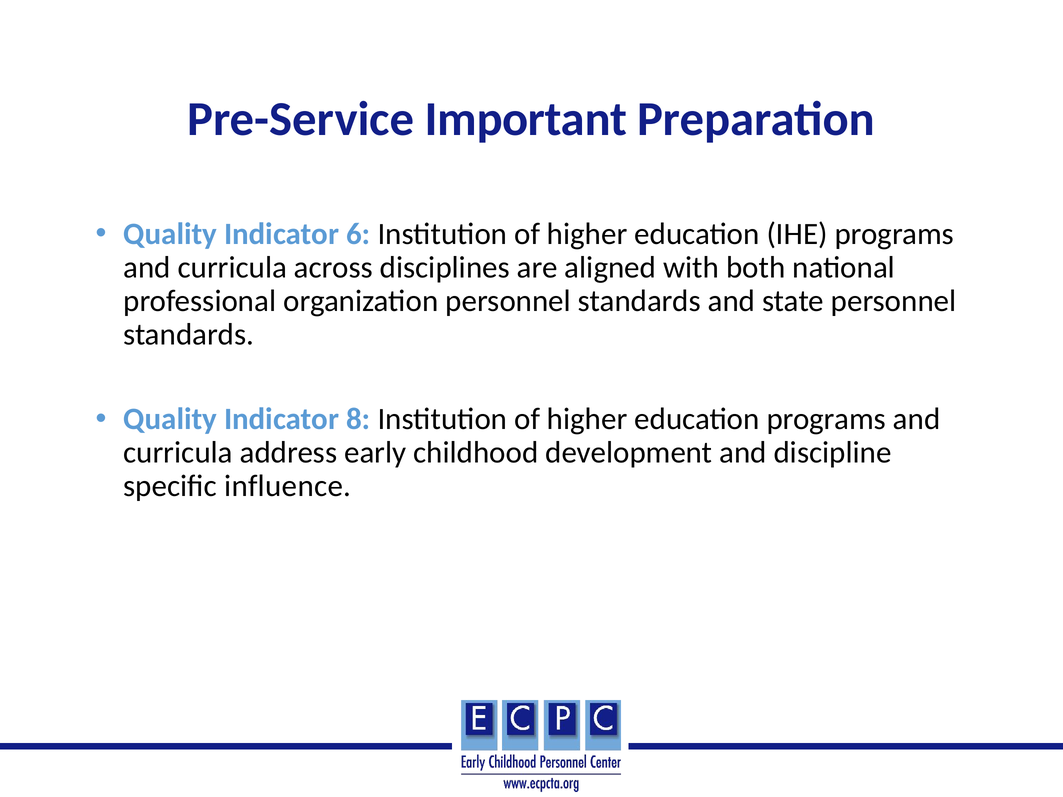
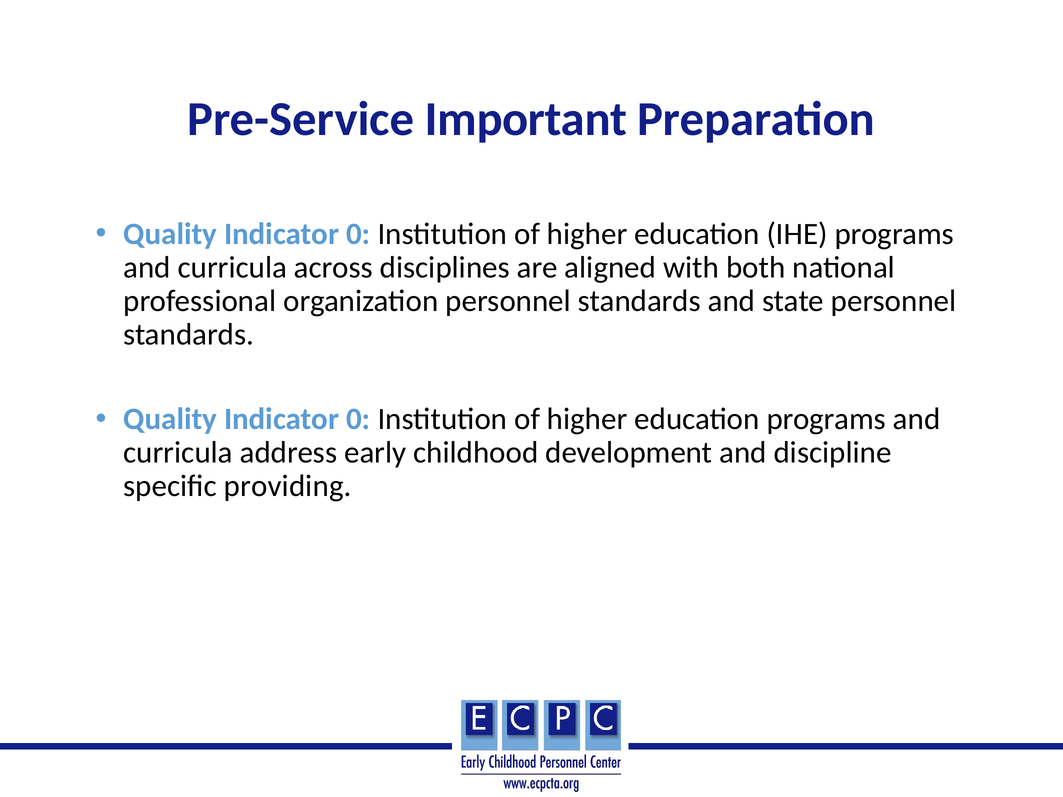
6: 6 -> 0 (358, 234)
8: 8 -> 0 (358, 419)
influence: influence -> providing (288, 486)
